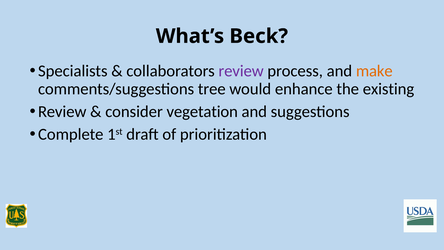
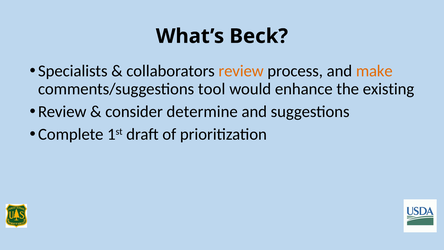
review colour: purple -> orange (241, 71)
tree: tree -> tool (212, 89)
vegetation: vegetation -> determine (202, 112)
